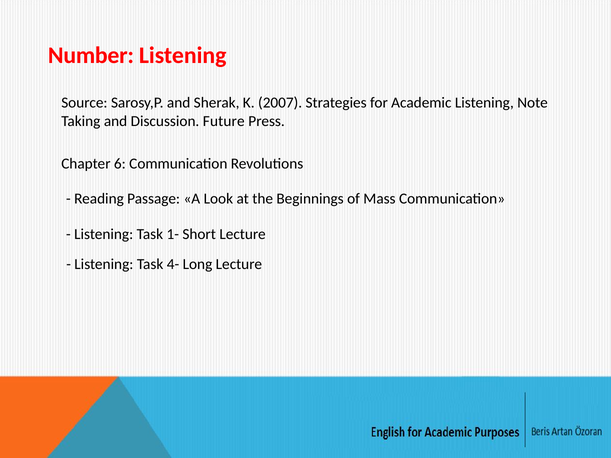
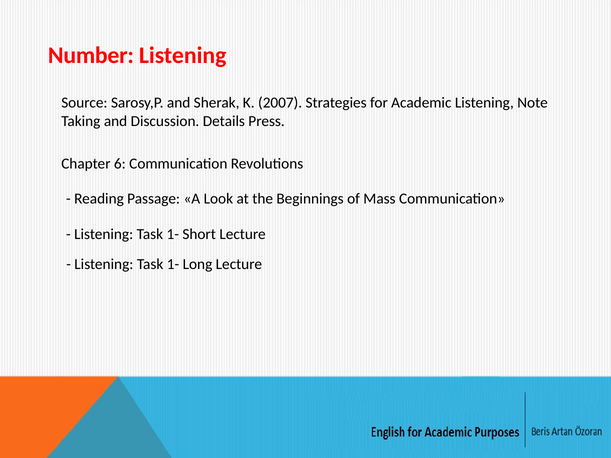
Future: Future -> Details (224, 121)
4-: 4- -> 1- (173, 264)
